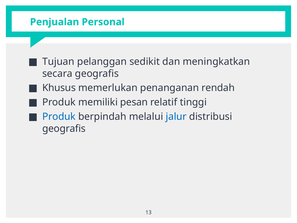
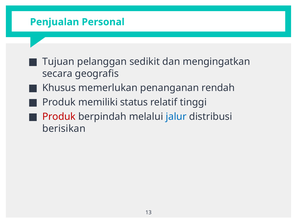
meningkatkan: meningkatkan -> mengingatkan (216, 62)
pesan: pesan -> status (134, 102)
Produk colour: blue -> red (59, 117)
geografis: geografis -> berisikan (64, 128)
